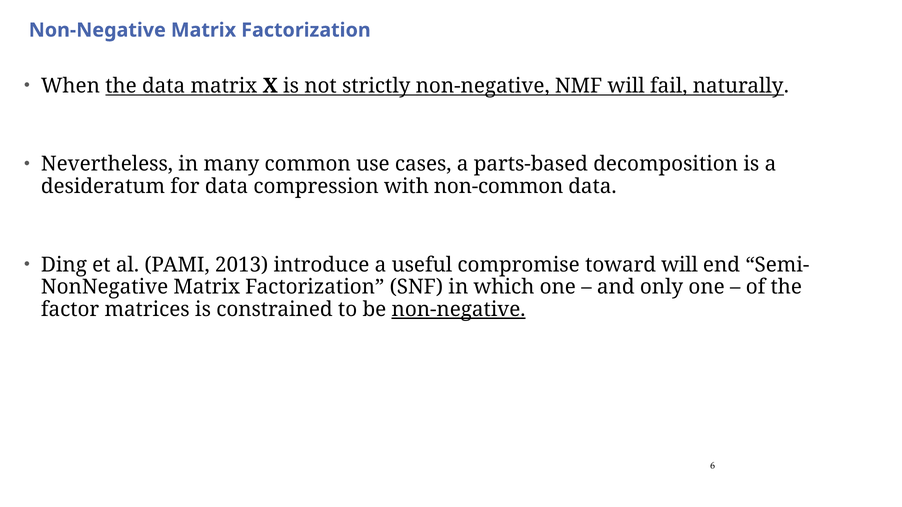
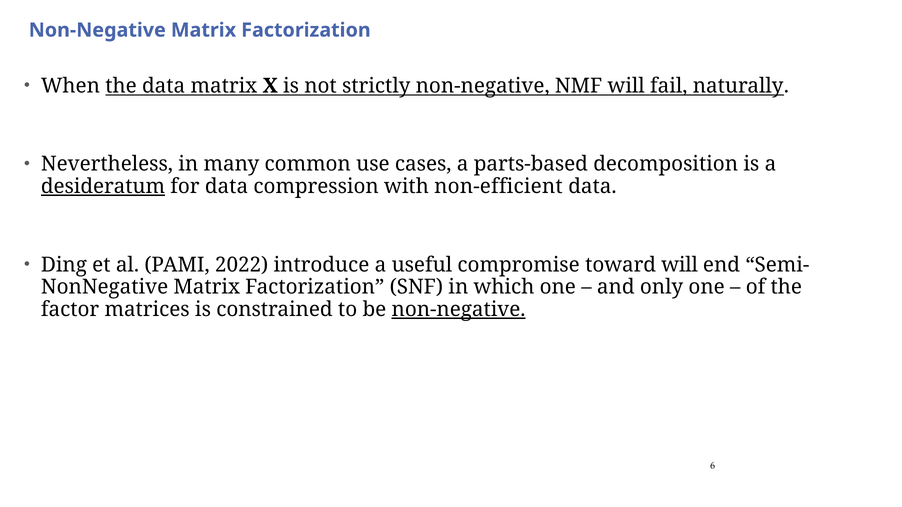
desideratum underline: none -> present (103, 187)
non-common: non-common -> non-efficient (498, 187)
2013: 2013 -> 2022 (242, 265)
